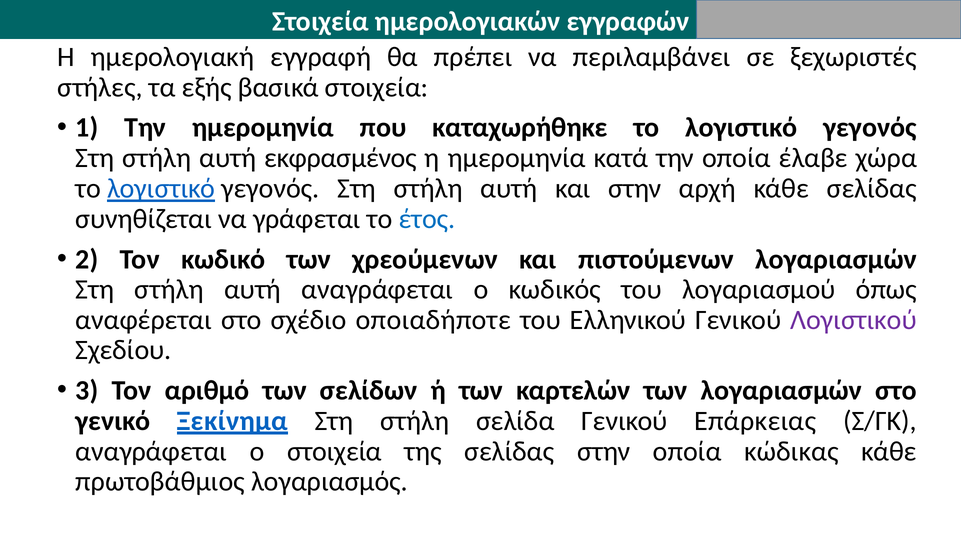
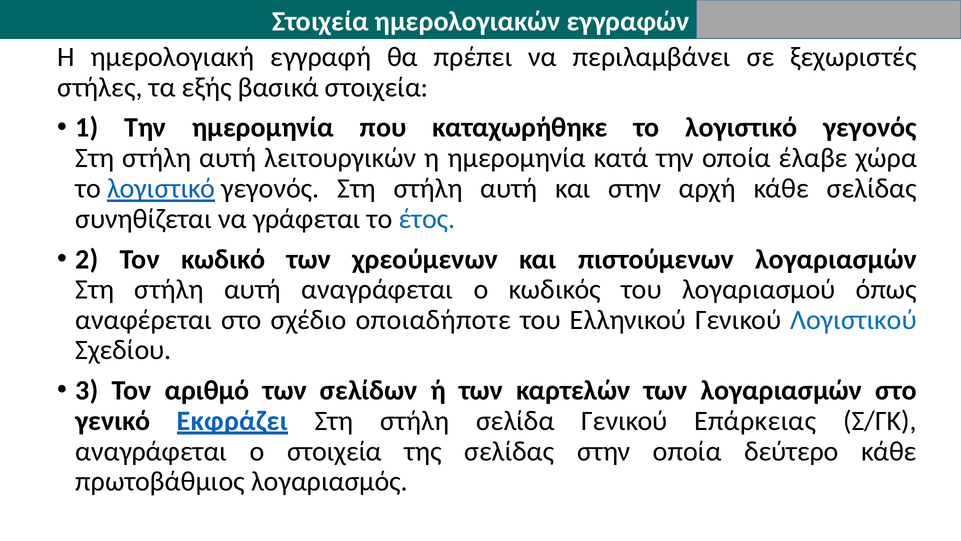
εκφρασμένος: εκφρασμένος -> λειτουργικών (340, 158)
Λογιστικού colour: purple -> blue (854, 320)
Ξεκίνημα: Ξεκίνημα -> Εκφράζει (232, 421)
κώδικας: κώδικας -> δεύτερο (791, 451)
